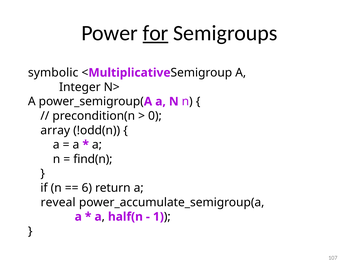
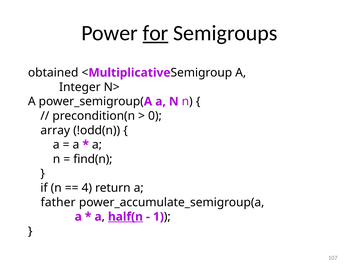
symbolic: symbolic -> obtained (53, 72)
6: 6 -> 4 (87, 187)
reveal: reveal -> father (58, 202)
half(n underline: none -> present (125, 216)
